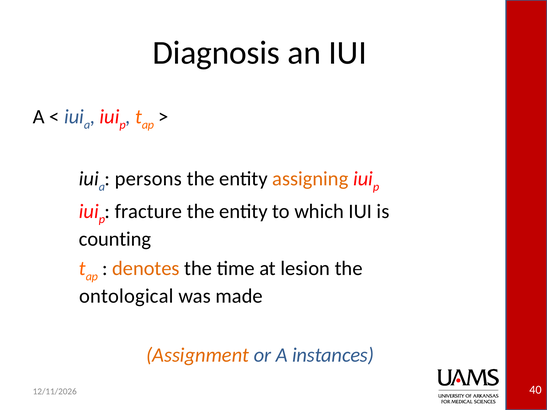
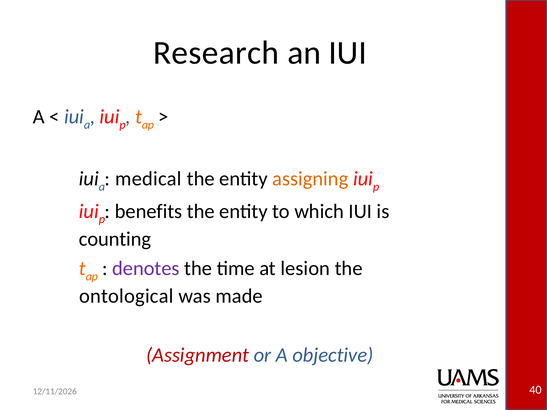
Diagnosis: Diagnosis -> Research (216, 53)
persons: persons -> medical (148, 179)
fracture: fracture -> benefits (149, 211)
denotes colour: orange -> purple (146, 269)
Assignment colour: orange -> red (198, 355)
instances: instances -> objective (333, 355)
